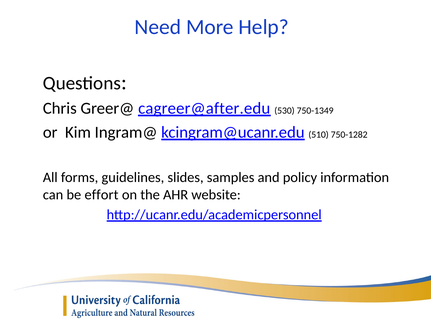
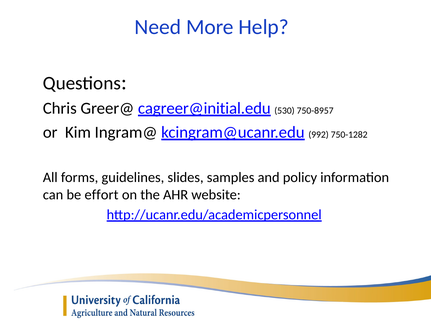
cagreer@after.edu: cagreer@after.edu -> cagreer@initial.edu (204, 108)
750-1349: 750-1349 -> 750-8957 (315, 111)
510: 510 -> 992 (319, 135)
